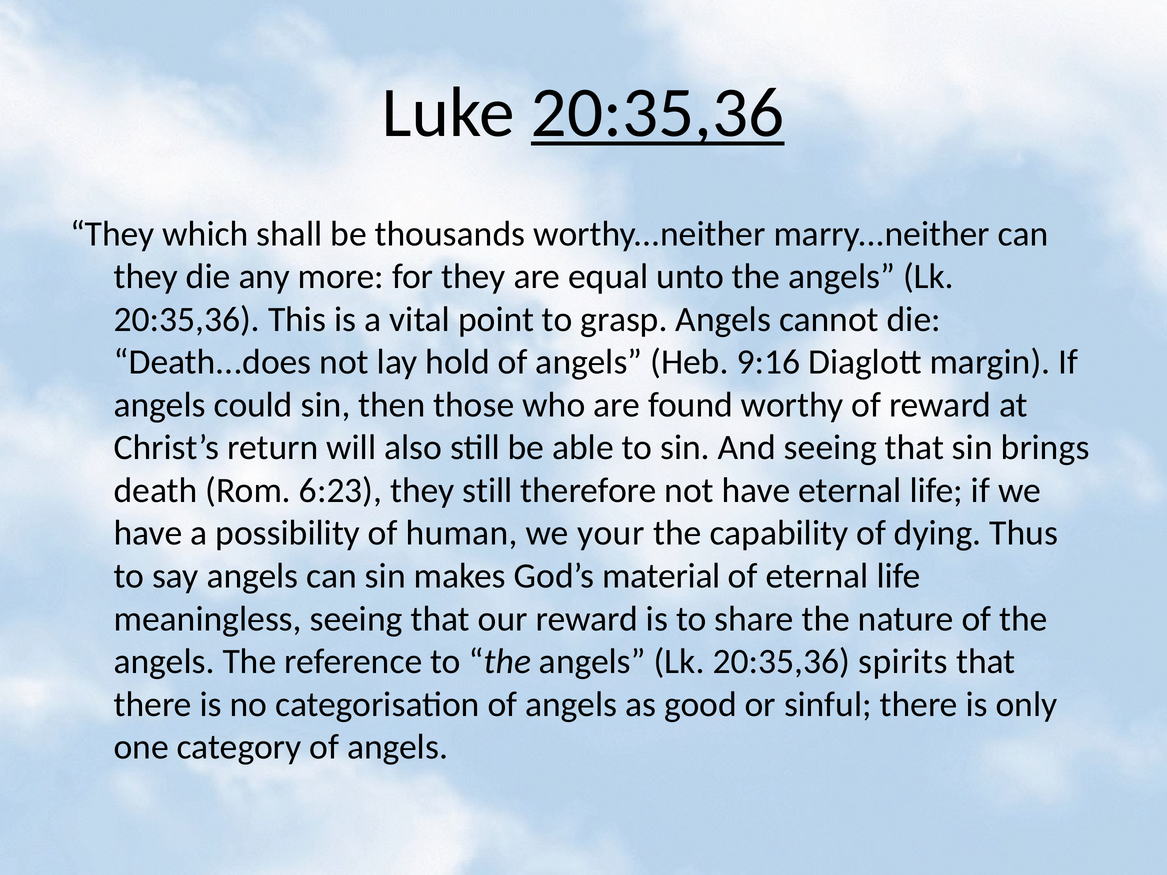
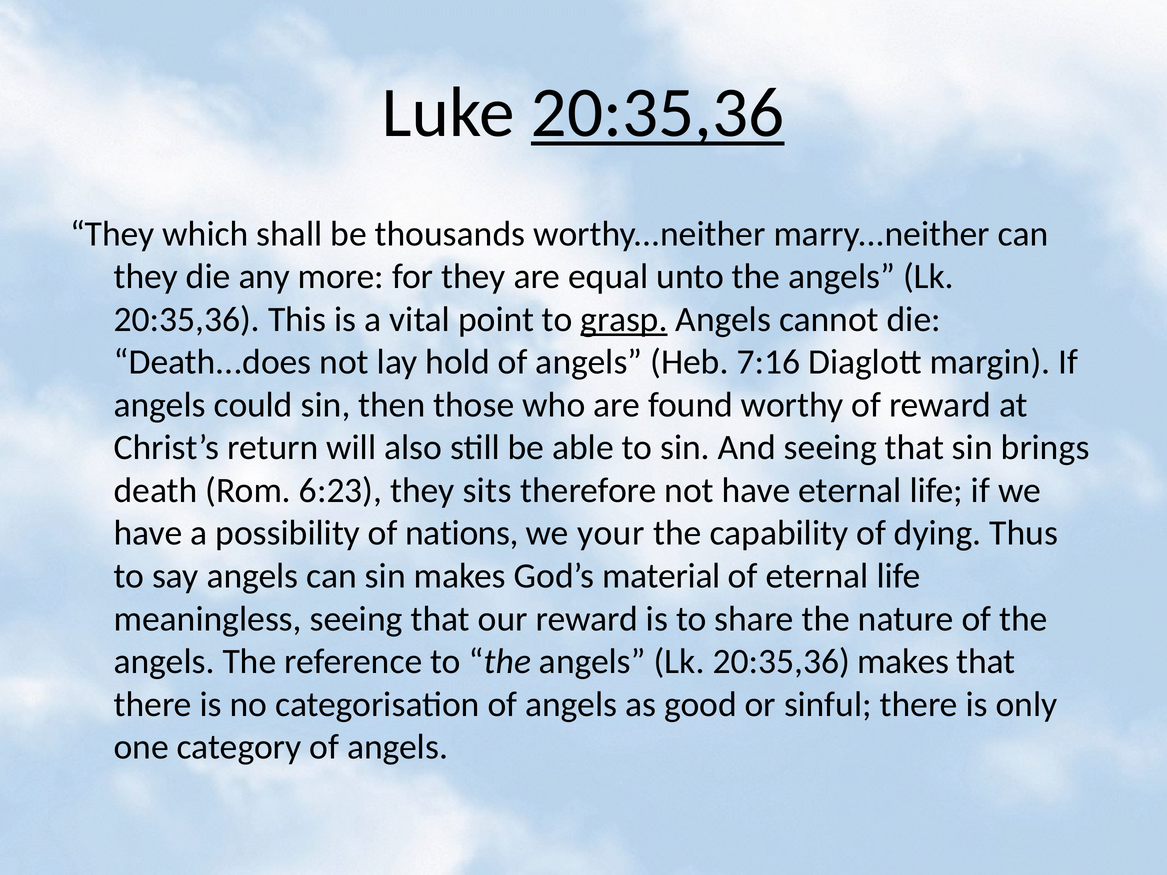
grasp underline: none -> present (624, 319)
9:16: 9:16 -> 7:16 (768, 362)
they still: still -> sits (487, 491)
human: human -> nations (462, 533)
20:35,36 spirits: spirits -> makes (903, 662)
